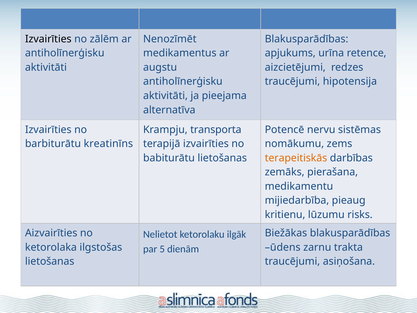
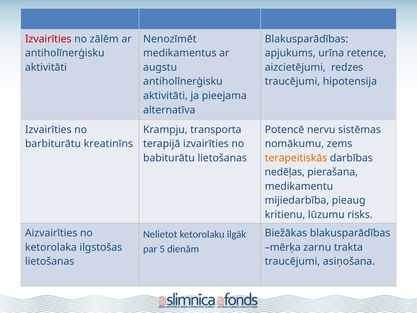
Izvairīties colour: black -> red (48, 39)
zemāks: zemāks -> nedēļas (285, 172)
ūdens: ūdens -> mērķa (283, 247)
